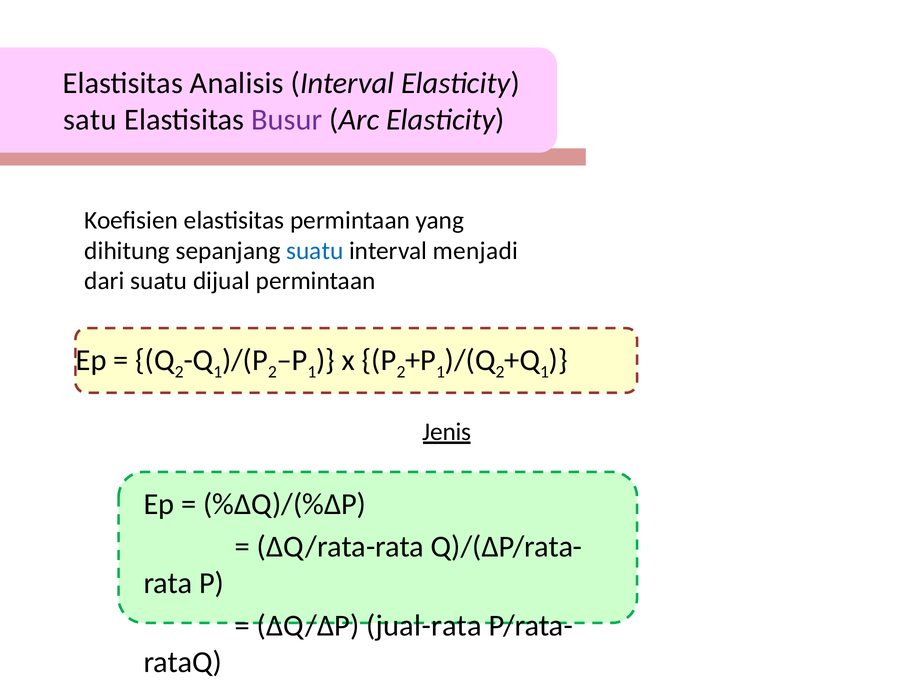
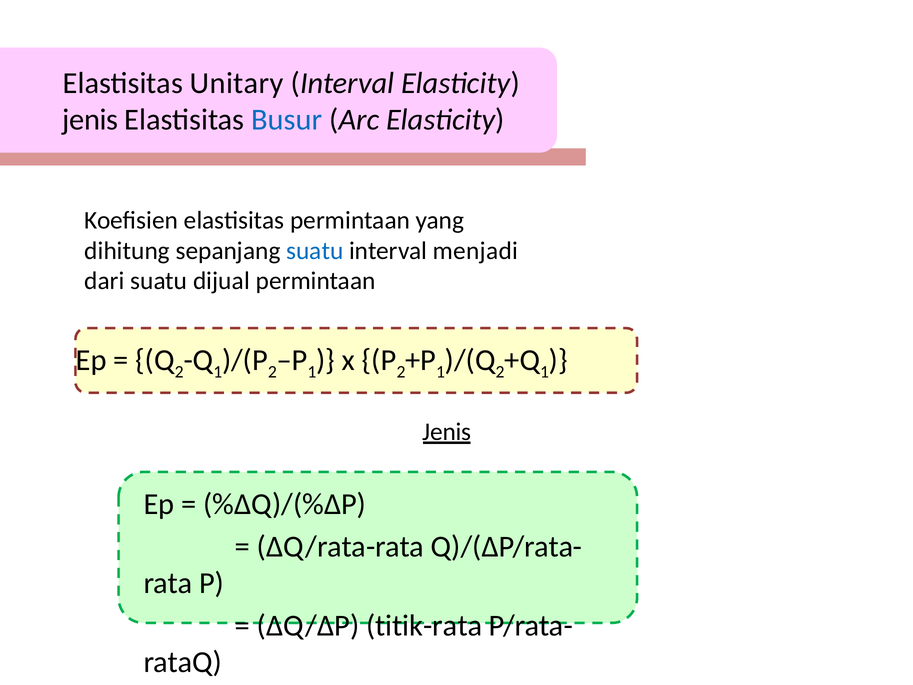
Analisis: Analisis -> Unitary (237, 83)
satu: satu -> jenis (90, 119)
Busur colour: purple -> blue (287, 119)
jual-rata: jual-rata -> titik-rata (424, 626)
